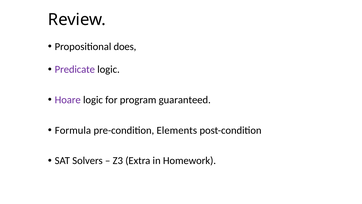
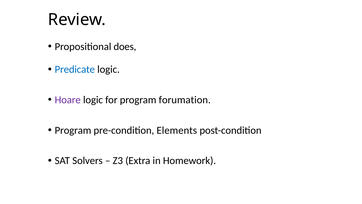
Predicate colour: purple -> blue (75, 69)
guaranteed: guaranteed -> forumation (185, 100)
Formula: Formula -> Program (73, 130)
